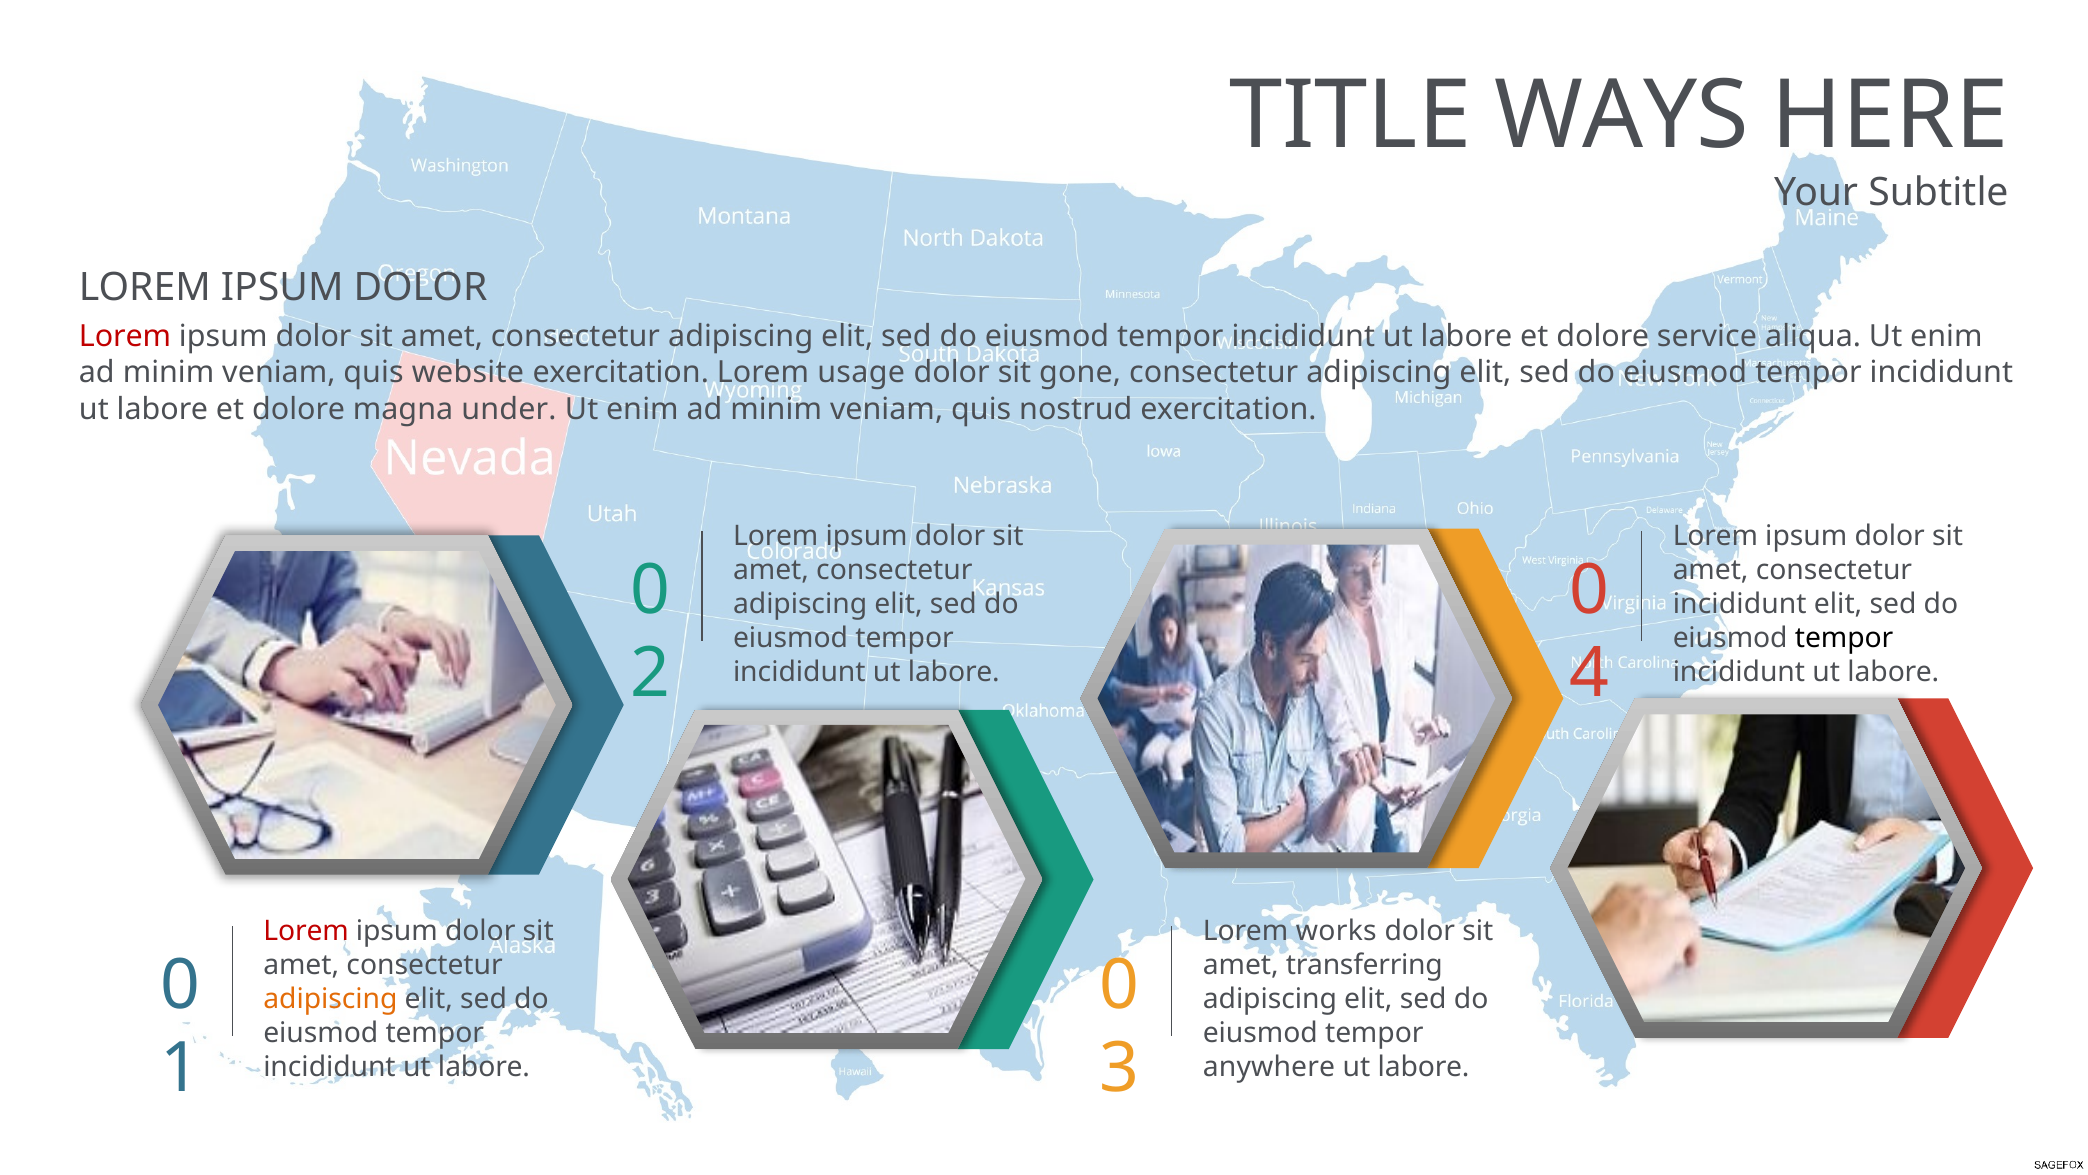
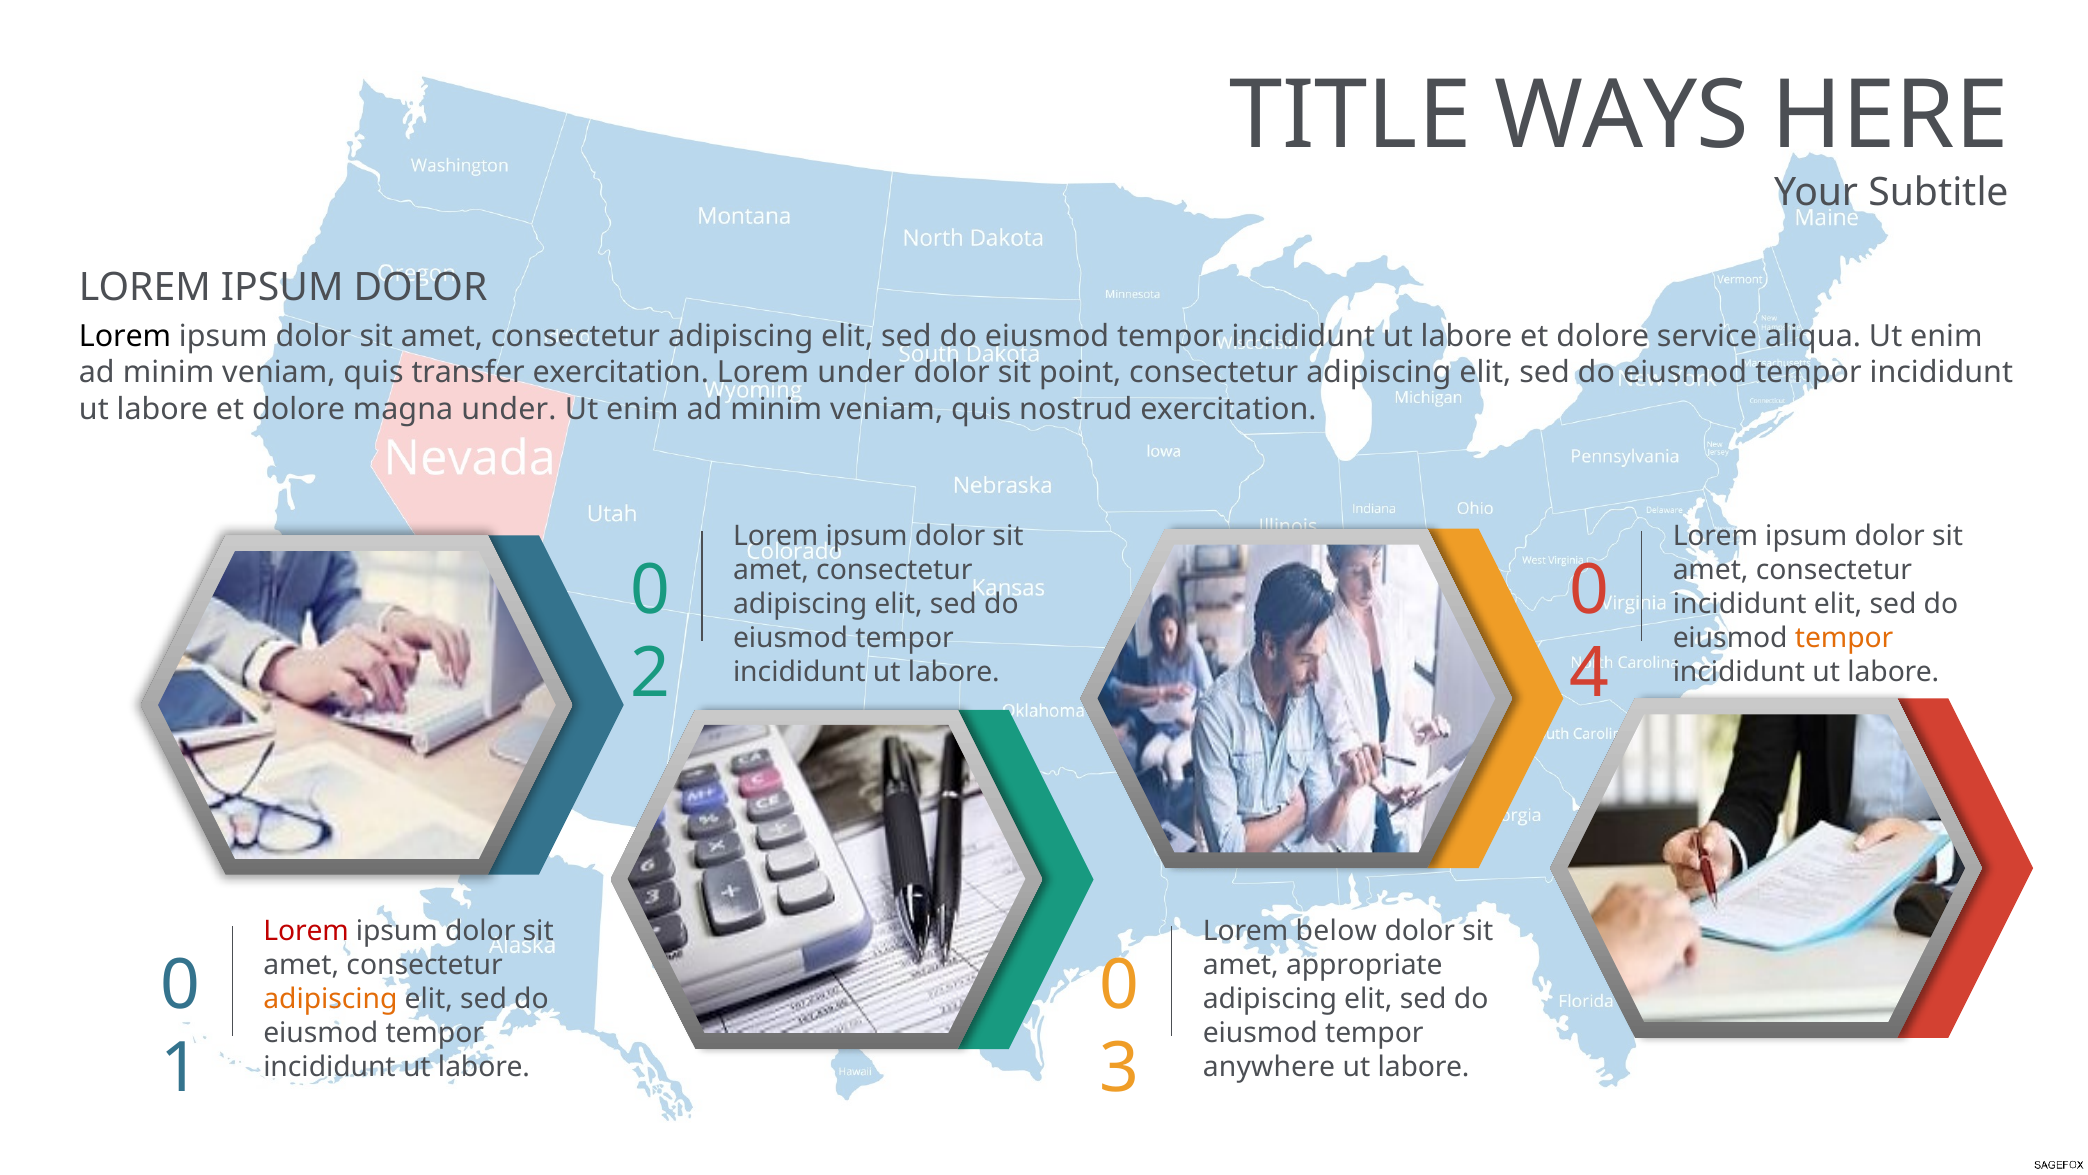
Lorem colour: red -> black (125, 336)
website: website -> transfer (468, 373)
Lorem usage: usage -> under (861, 373)
gone: gone -> point (1080, 373)
tempor colour: black -> orange (1844, 638)
works: works -> below (1336, 931)
transferring: transferring -> appropriate (1364, 965)
